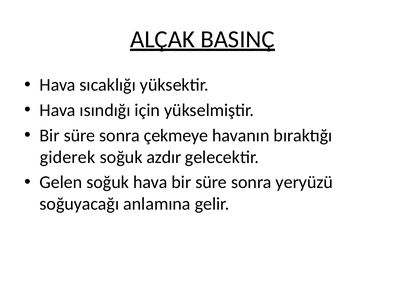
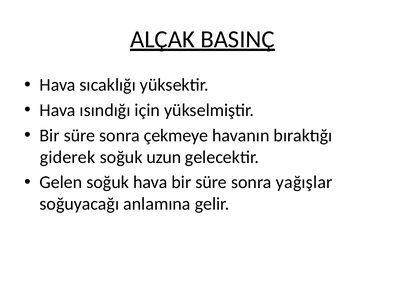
azdır: azdır -> uzun (164, 157)
yeryüzü: yeryüzü -> yağışlar (304, 182)
